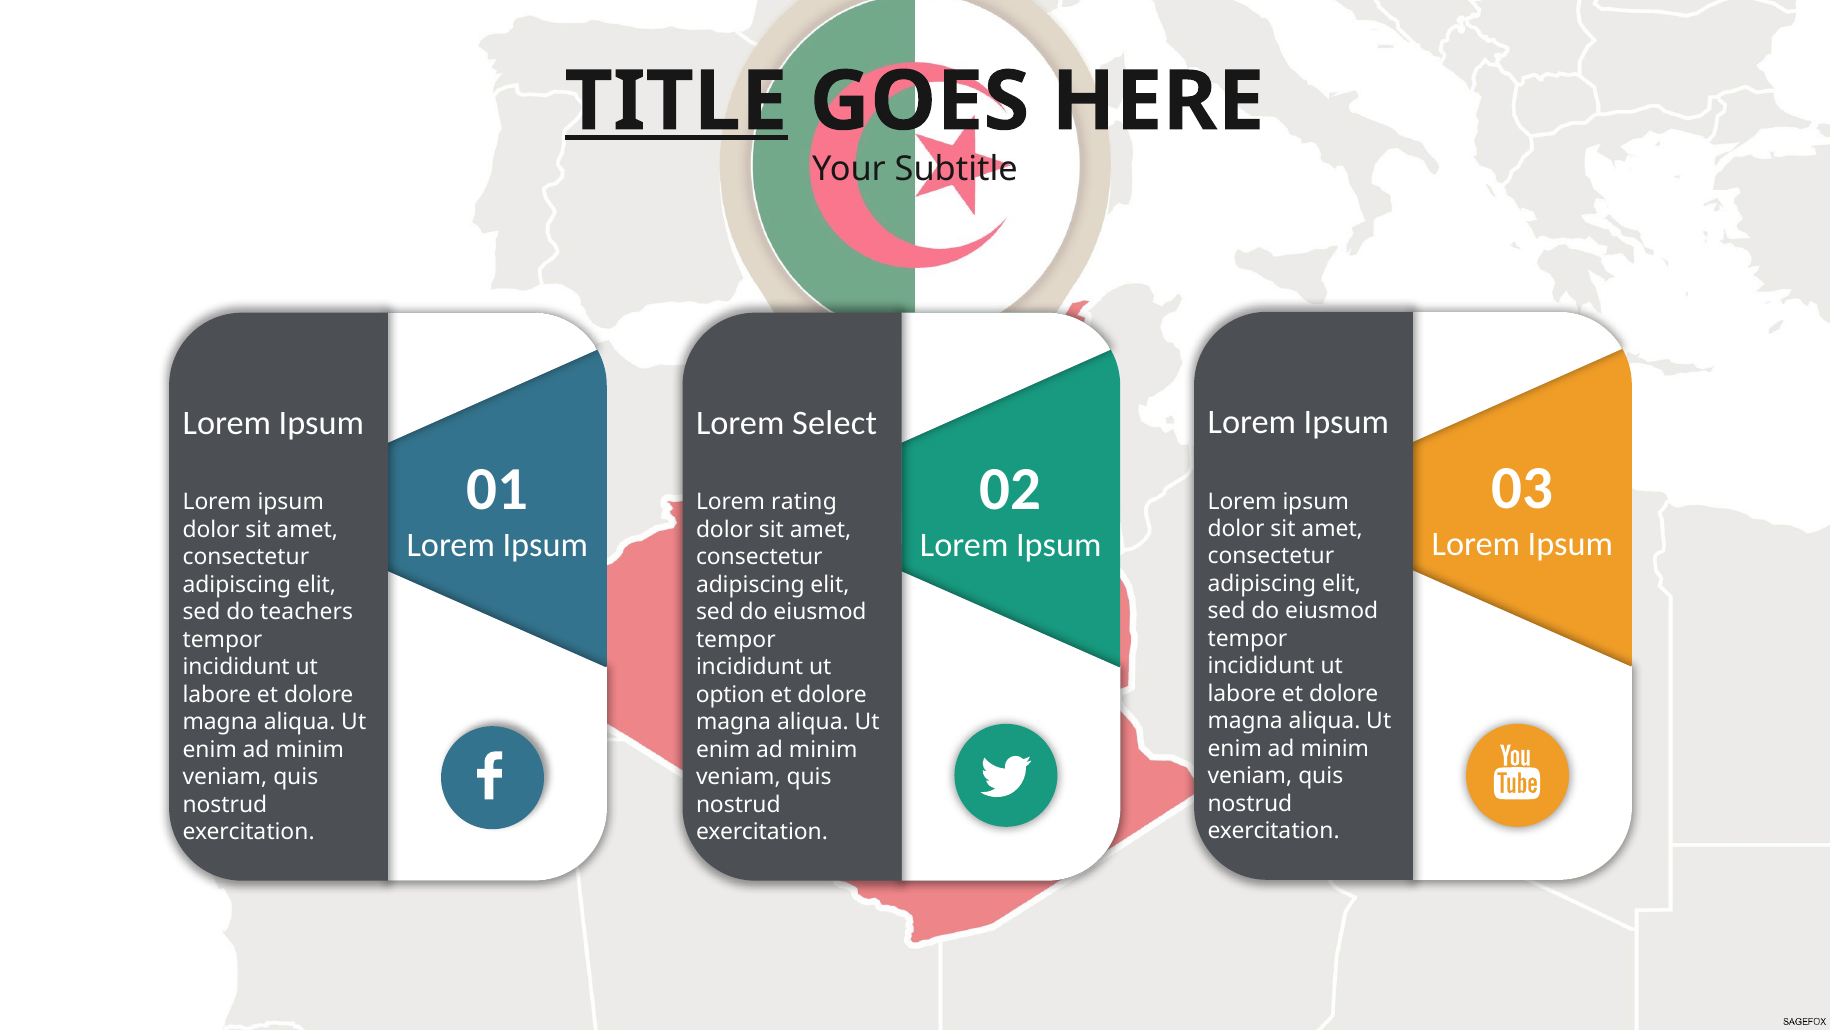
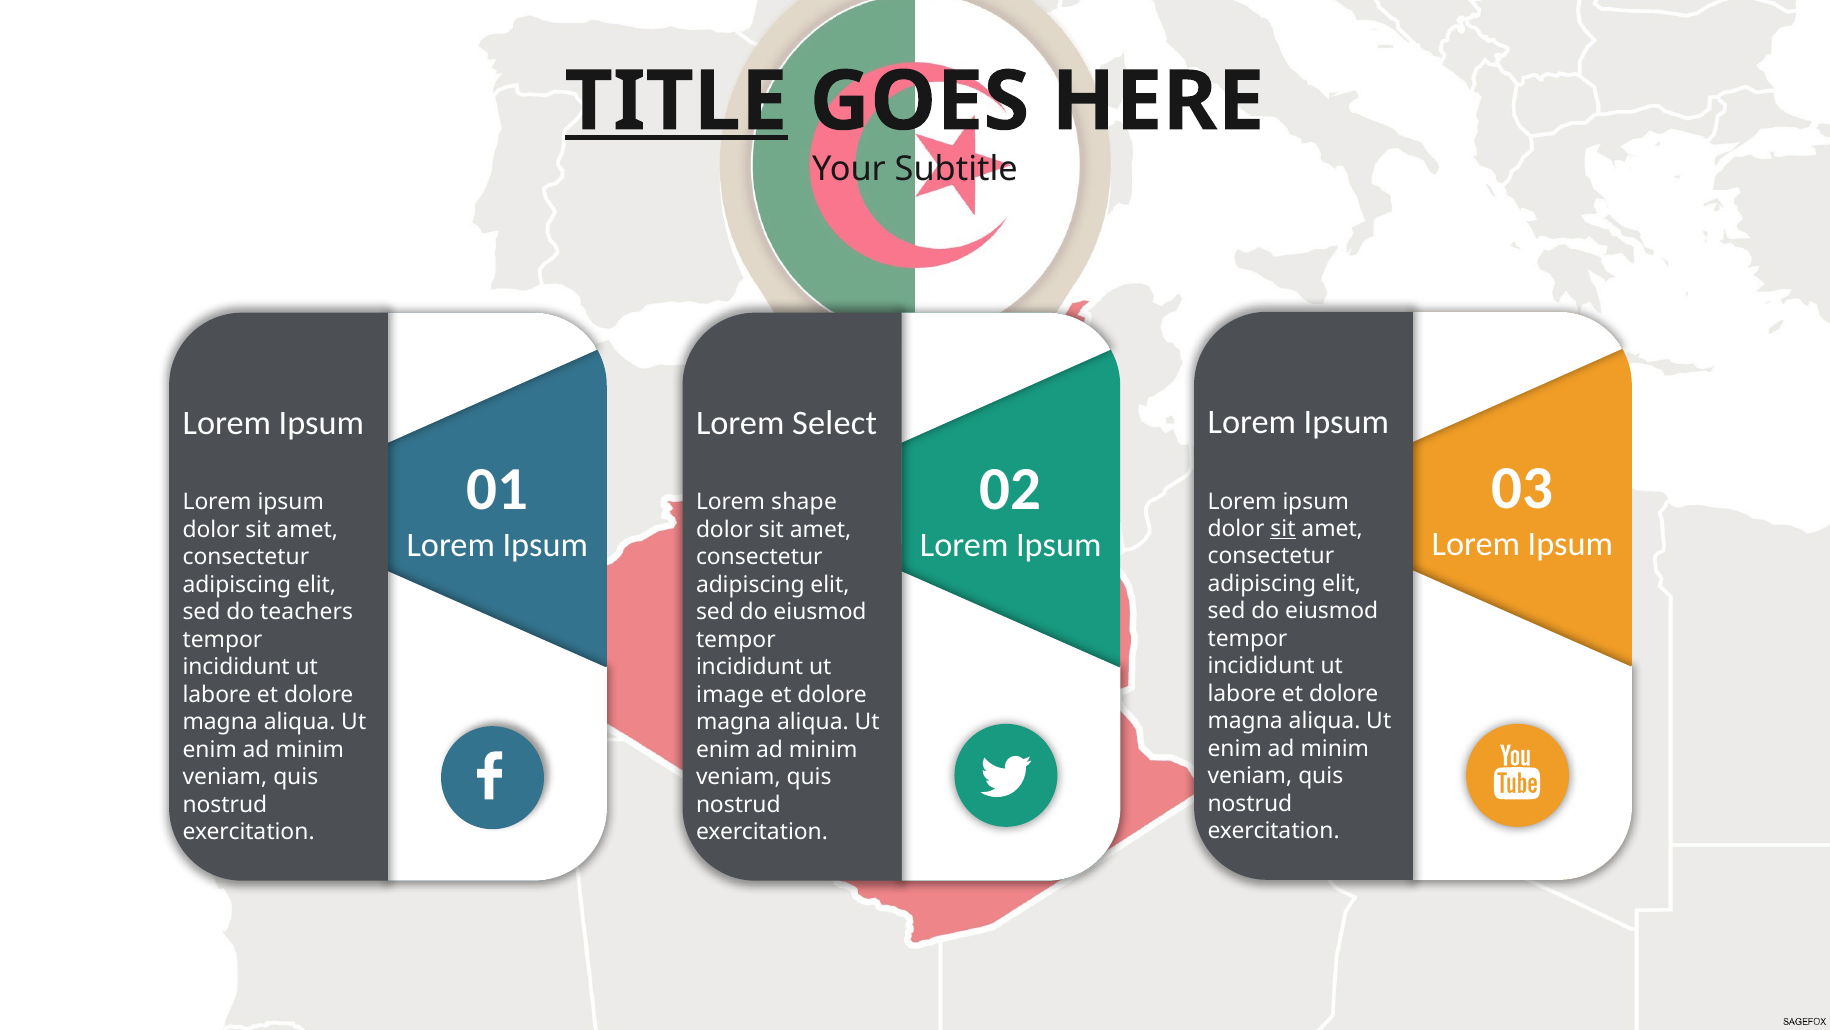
rating: rating -> shape (804, 502)
sit underline: none -> present (1283, 529)
option: option -> image (730, 694)
